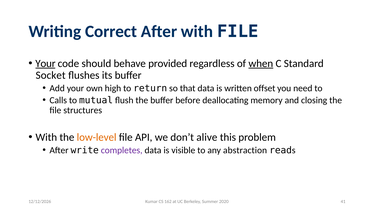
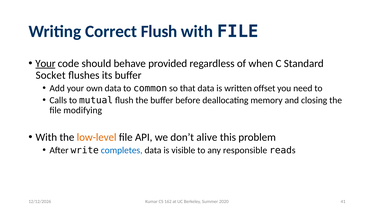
Correct After: After -> Flush (159, 31)
when underline: present -> none (261, 63)
own high: high -> data (113, 88)
return: return -> common (150, 88)
structures: structures -> modifying (83, 110)
completes colour: purple -> blue (122, 150)
abstraction: abstraction -> responsible (245, 150)
